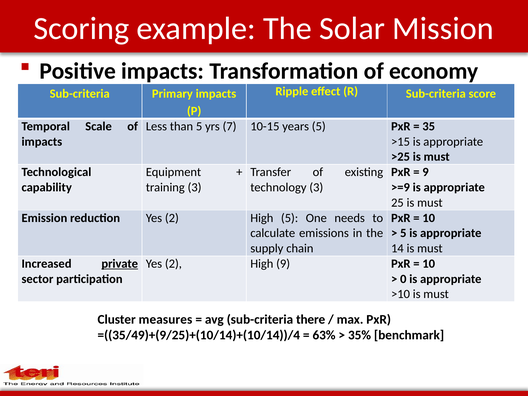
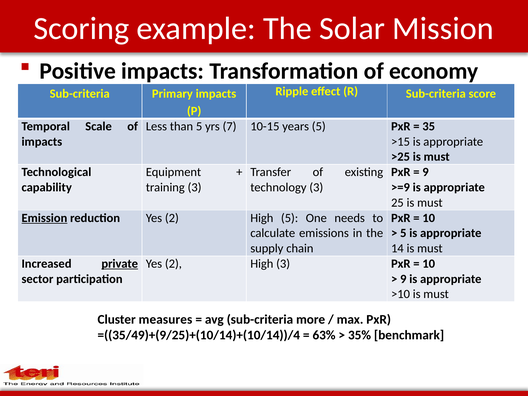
Emission underline: none -> present (44, 218)
High 9: 9 -> 3 (283, 264)
0: 0 -> 9 (403, 279)
there: there -> more (311, 319)
